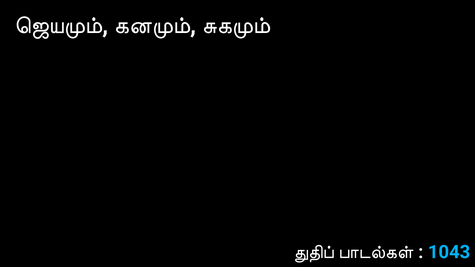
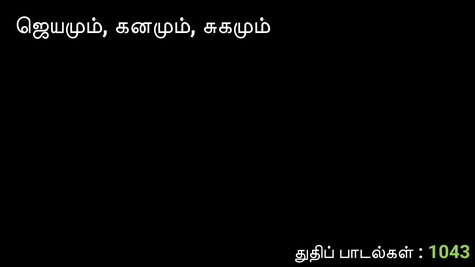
1043 colour: light blue -> light green (449, 252)
